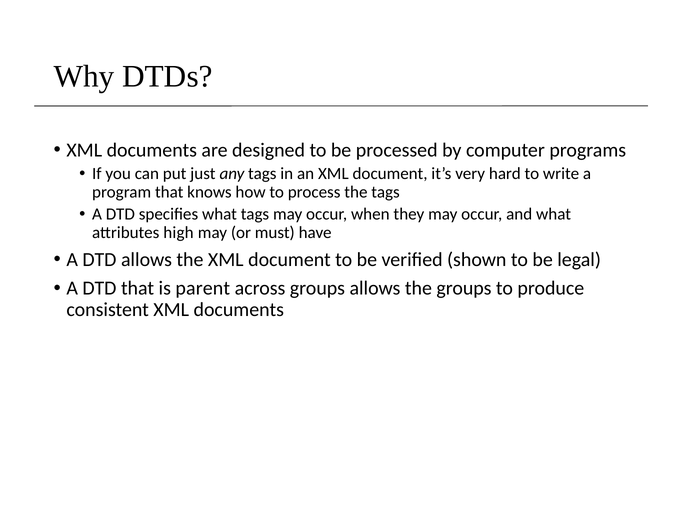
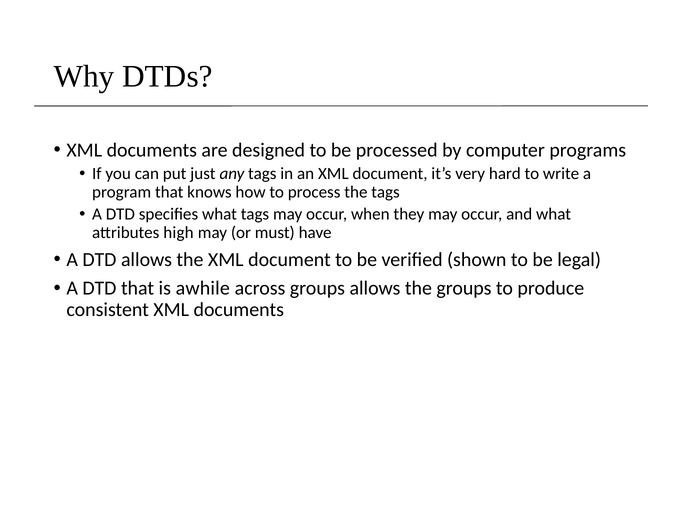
parent: parent -> awhile (203, 288)
